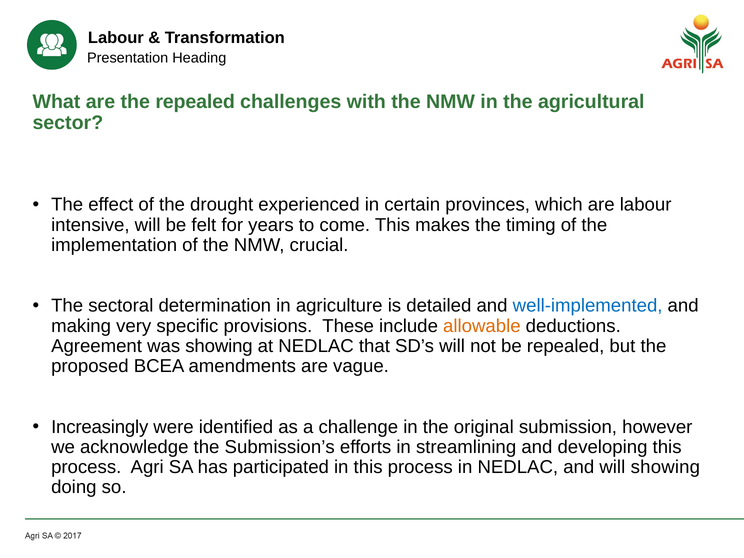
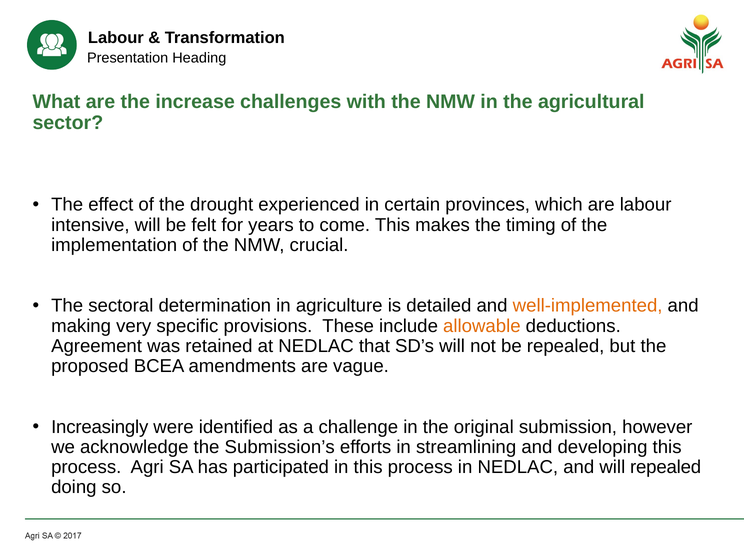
the repealed: repealed -> increase (195, 102)
well-implemented colour: blue -> orange (588, 306)
was showing: showing -> retained (219, 346)
will showing: showing -> repealed (666, 467)
